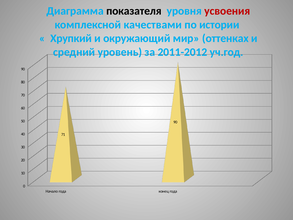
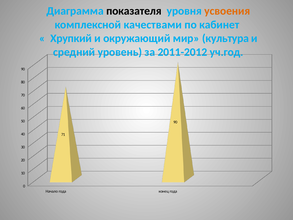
усвоения colour: red -> orange (227, 11)
истории: истории -> кабинет (219, 25)
оттенках: оттенках -> культура (225, 38)
